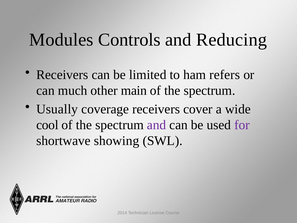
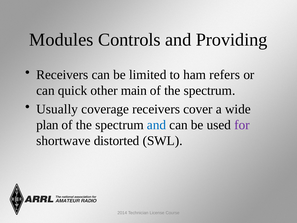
Reducing: Reducing -> Providing (232, 40)
much: much -> quick (73, 90)
cool: cool -> plan (47, 125)
and colour: purple -> blue (157, 125)
showing: showing -> distorted (117, 141)
